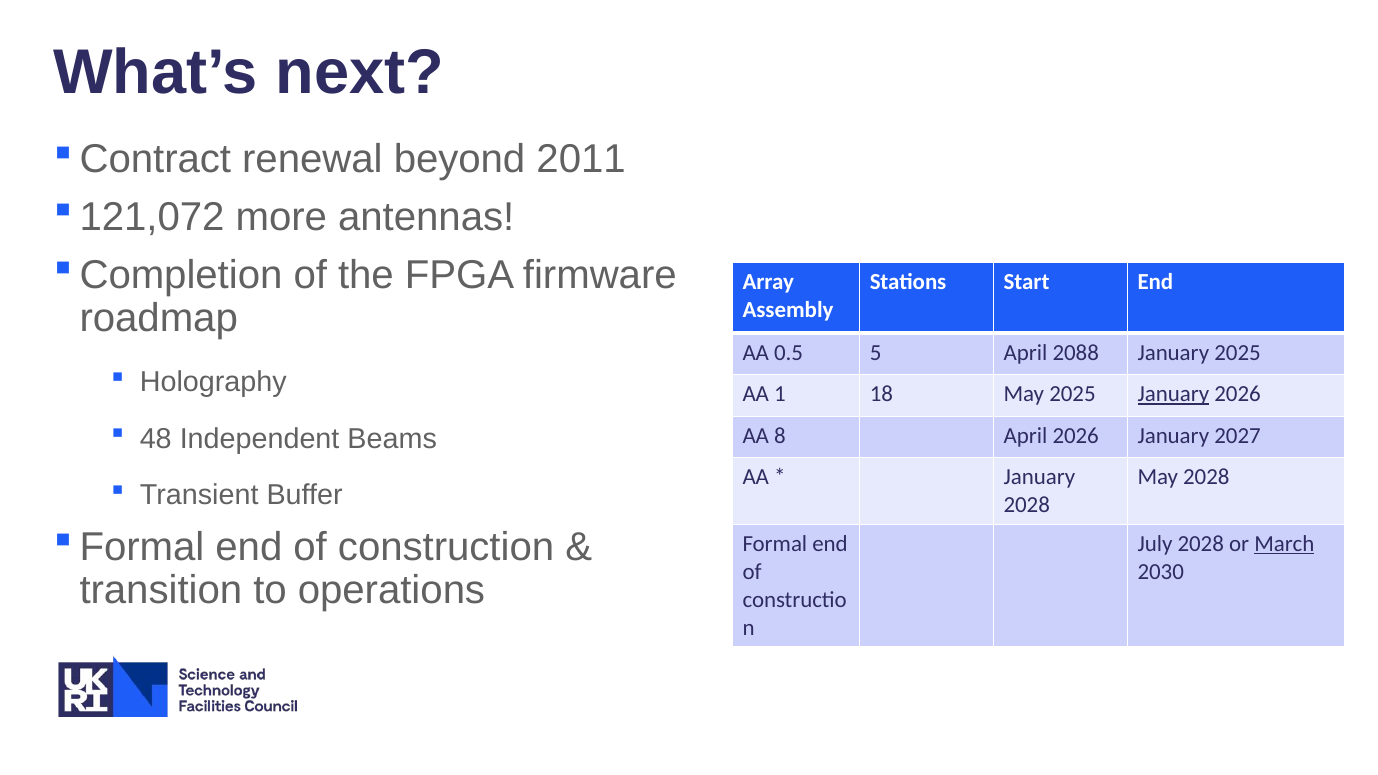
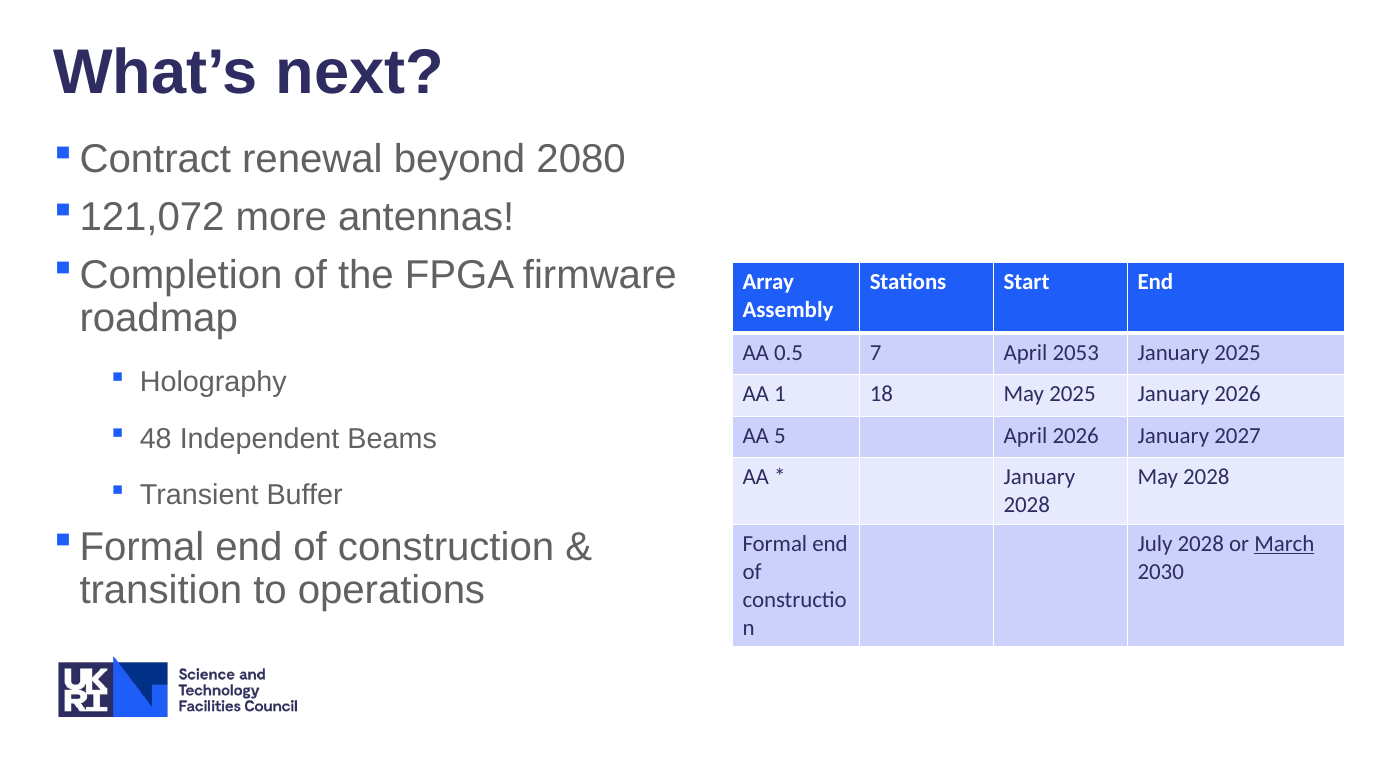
2011: 2011 -> 2080 (581, 160)
5: 5 -> 7 (876, 353)
2088: 2088 -> 2053 (1076, 353)
January underline: present -> none (1173, 394)
8: 8 -> 5 (780, 436)
